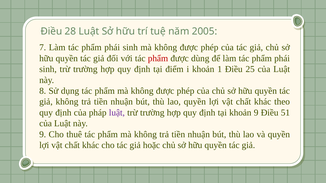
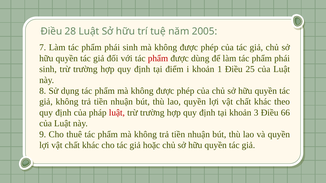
luật colour: purple -> red (117, 113)
khoản 9: 9 -> 3 (256, 113)
51: 51 -> 66 (285, 113)
